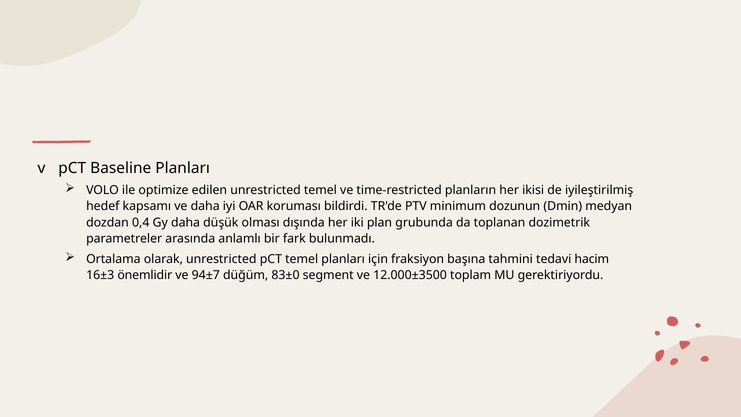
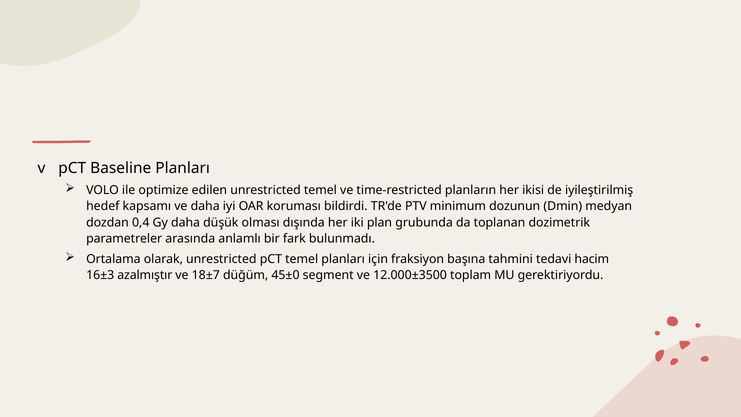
önemlidir: önemlidir -> azalmıştır (145, 275)
94±7: 94±7 -> 18±7 (206, 275)
83±0: 83±0 -> 45±0 (285, 275)
